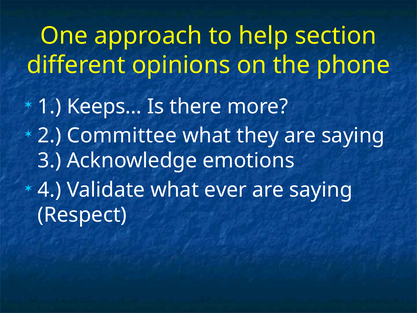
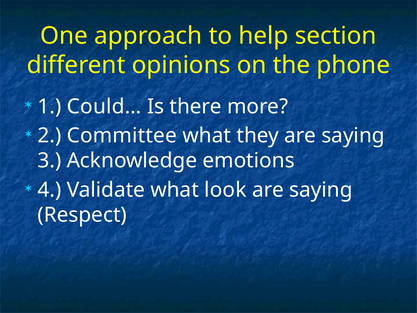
Keeps…: Keeps… -> Could… (104, 106)
ever: ever -> look (225, 190)
